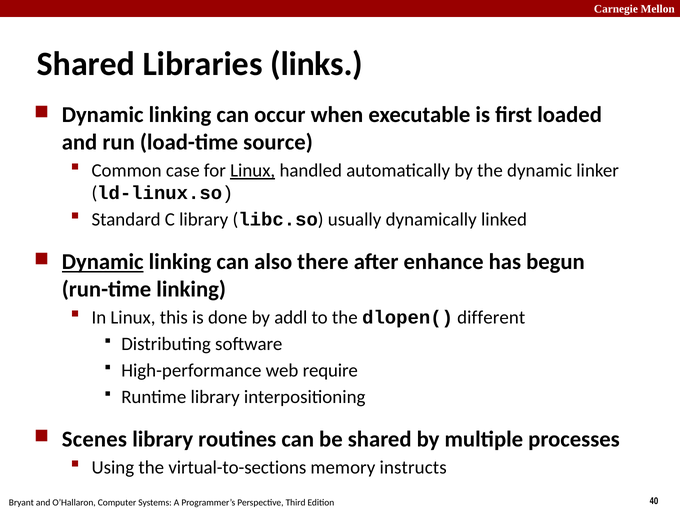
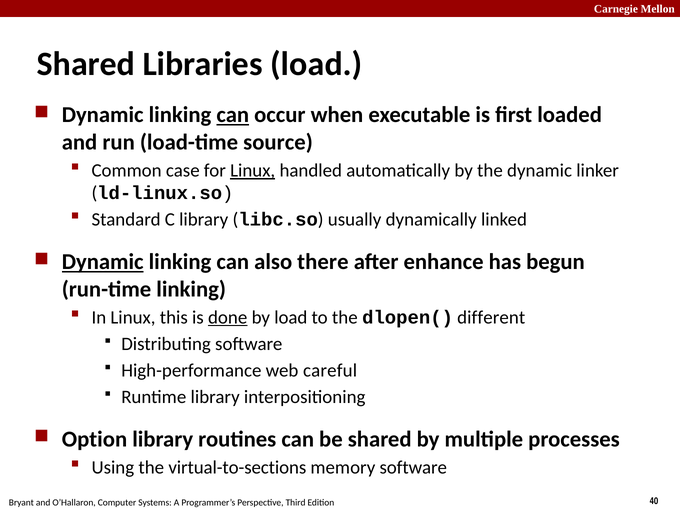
Libraries links: links -> load (316, 64)
can underline: none -> present (233, 115)
done underline: none -> present (228, 318)
by addl: addl -> load (291, 318)
require: require -> careful (330, 370)
Scenes: Scenes -> Option (94, 439)
memory instructs: instructs -> software (413, 468)
